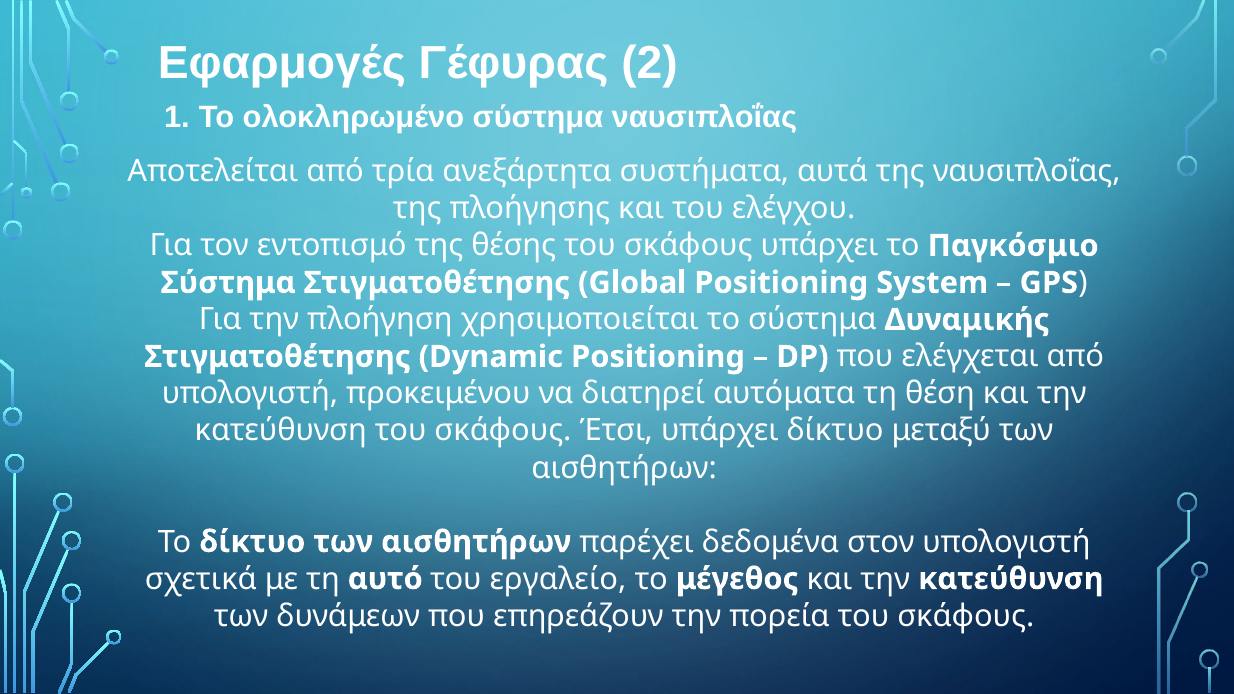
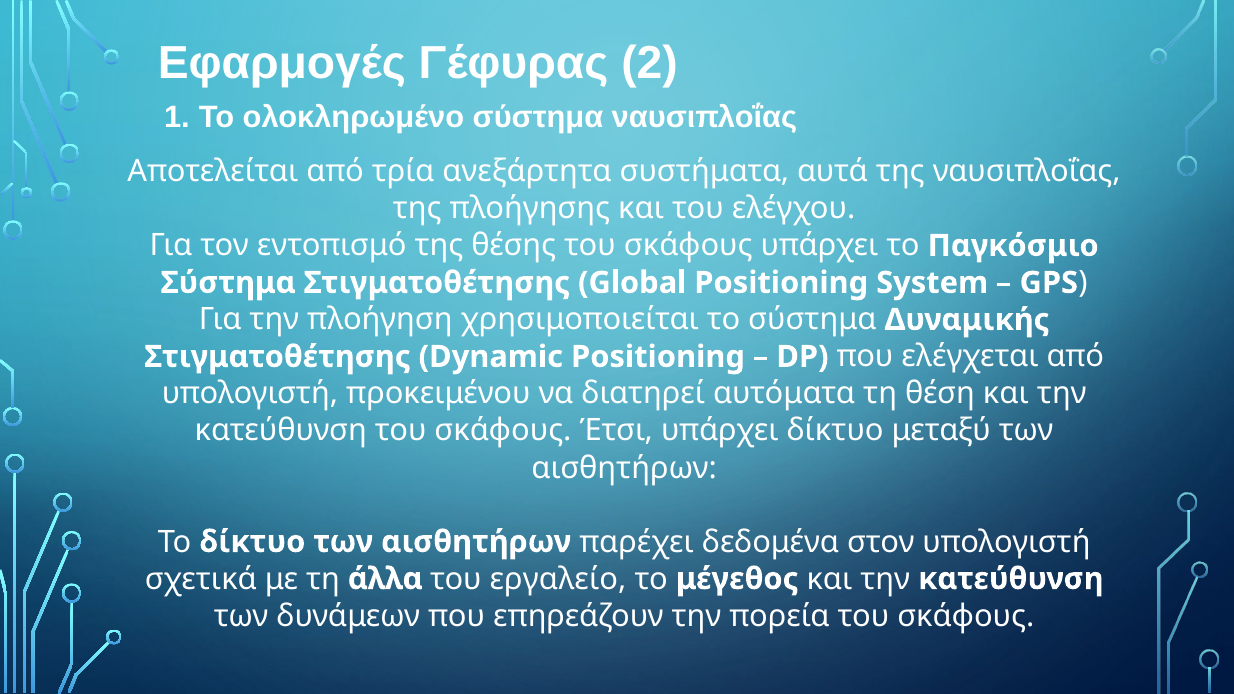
αυτό: αυτό -> άλλα (385, 579)
